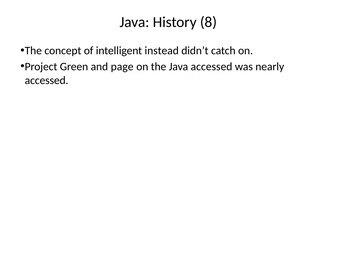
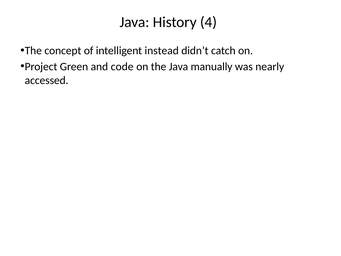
8: 8 -> 4 (209, 22)
page: page -> code (122, 67)
Java accessed: accessed -> manually (212, 67)
